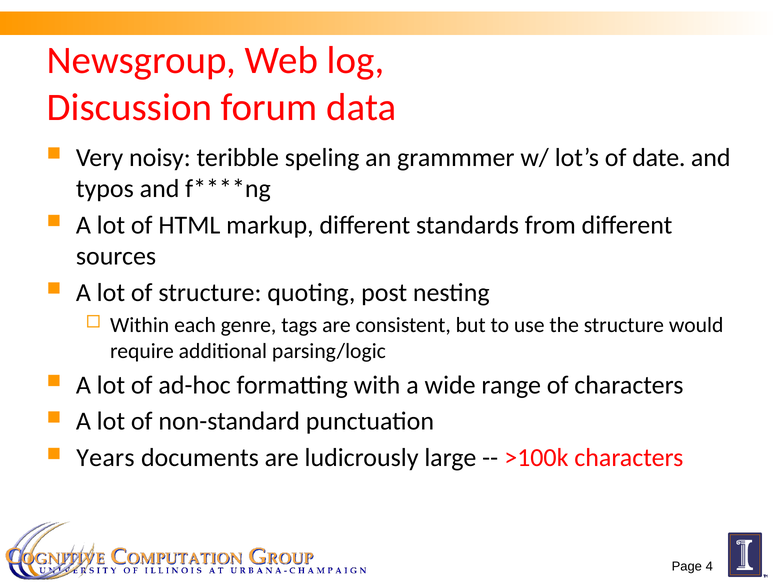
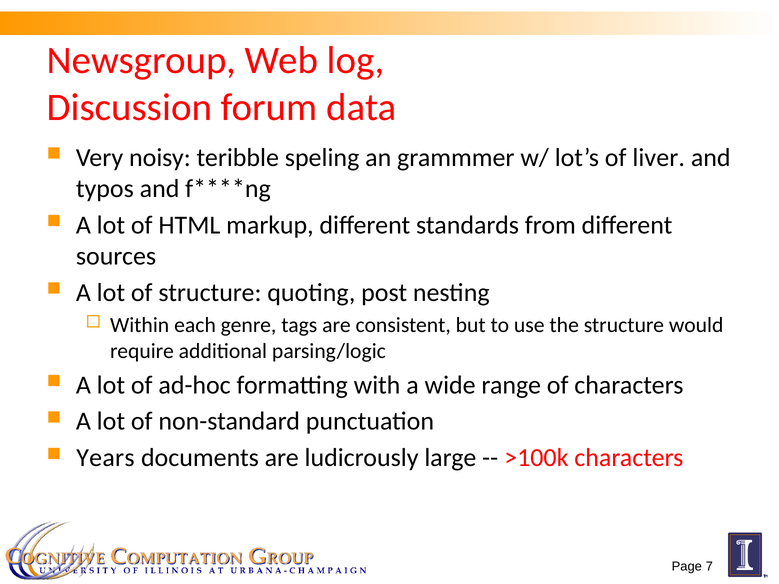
date: date -> liver (659, 158)
4: 4 -> 7 (709, 567)
